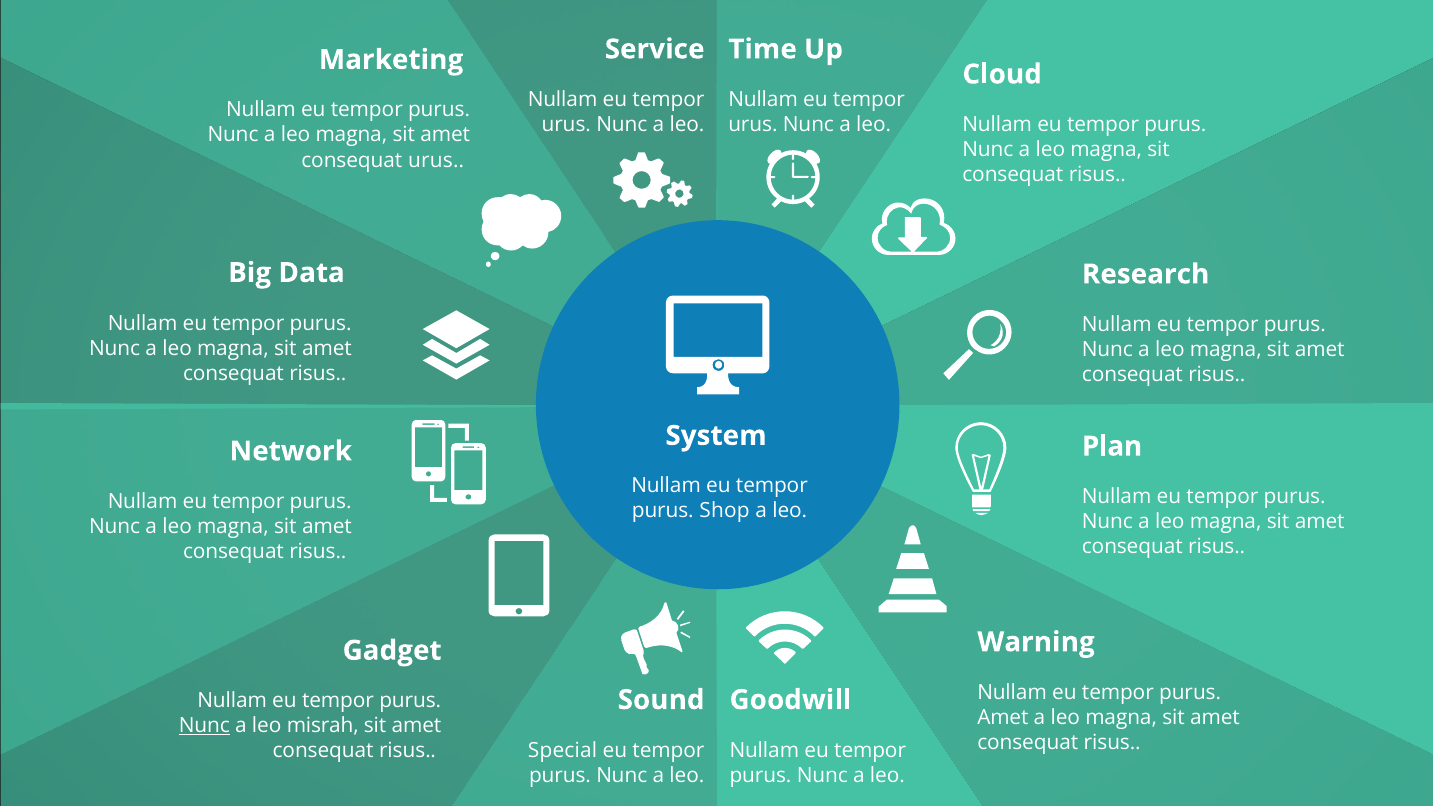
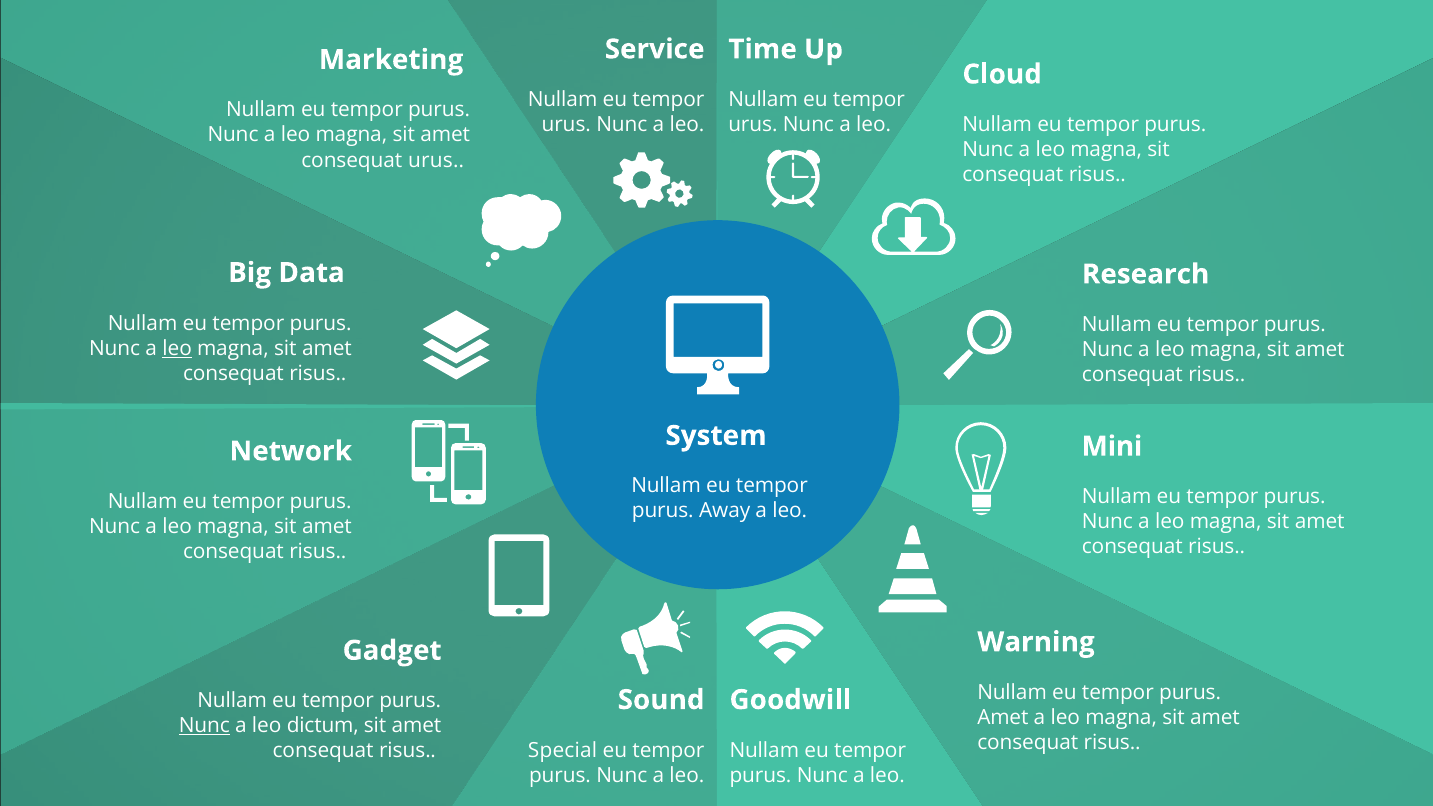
leo underline: none -> present (177, 348)
Plan: Plan -> Mini (1112, 446)
Shop: Shop -> Away (725, 511)
misrah: misrah -> dictum (323, 726)
